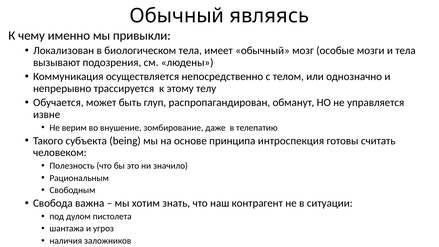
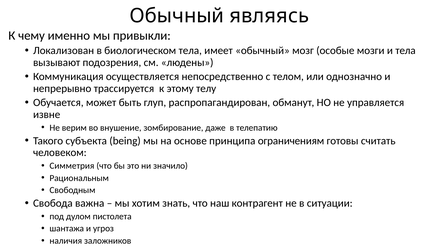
интроспекция: интроспекция -> ограничениям (291, 141)
Полезность: Полезность -> Симметрия (72, 166)
